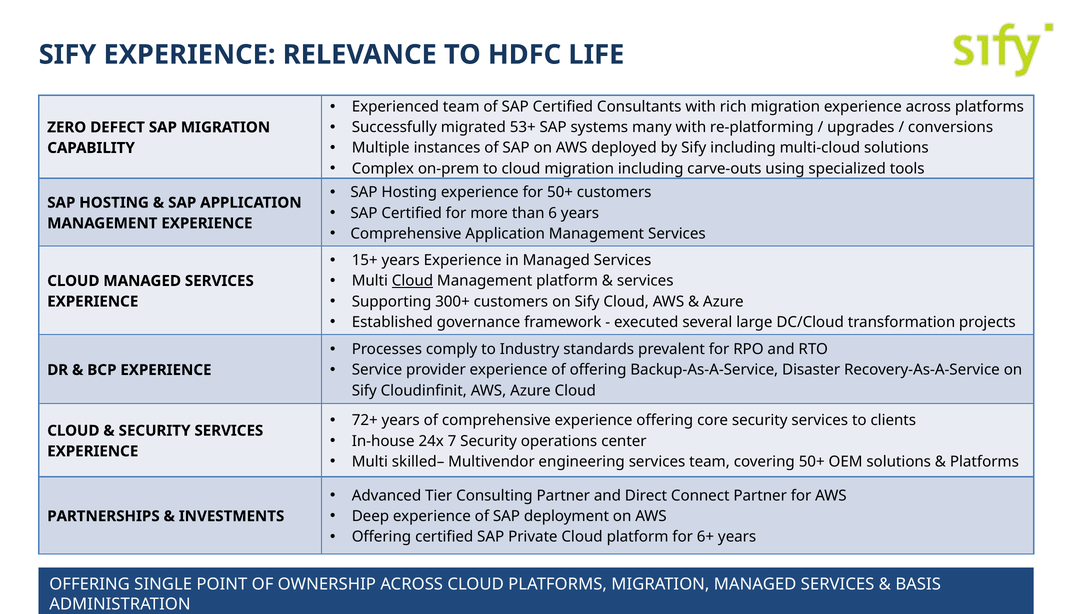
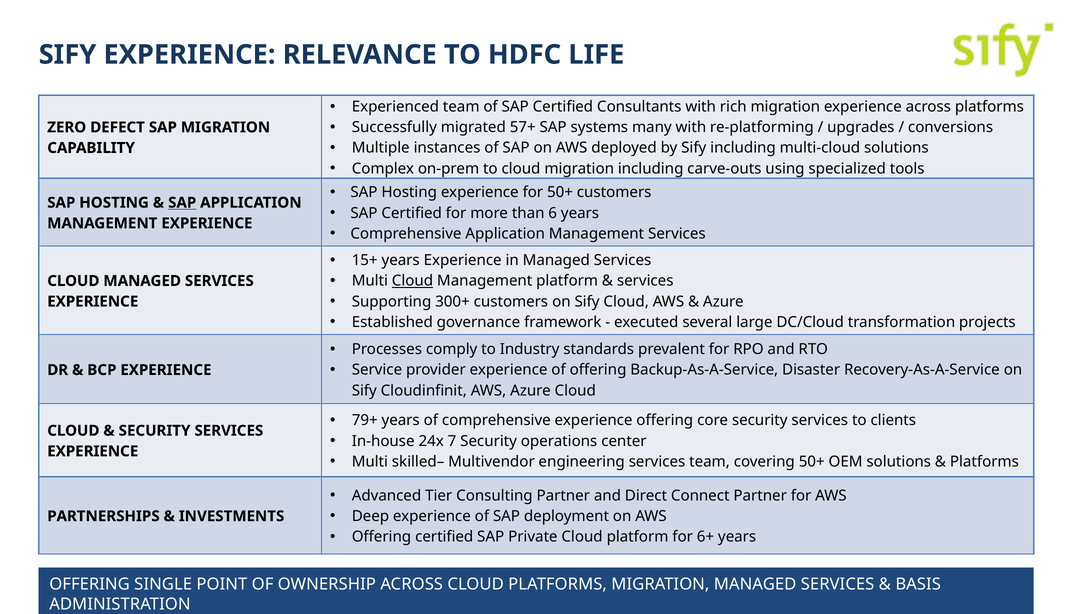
53+: 53+ -> 57+ (523, 127)
SAP underline: none -> present (182, 203)
72+: 72+ -> 79+ (365, 421)
